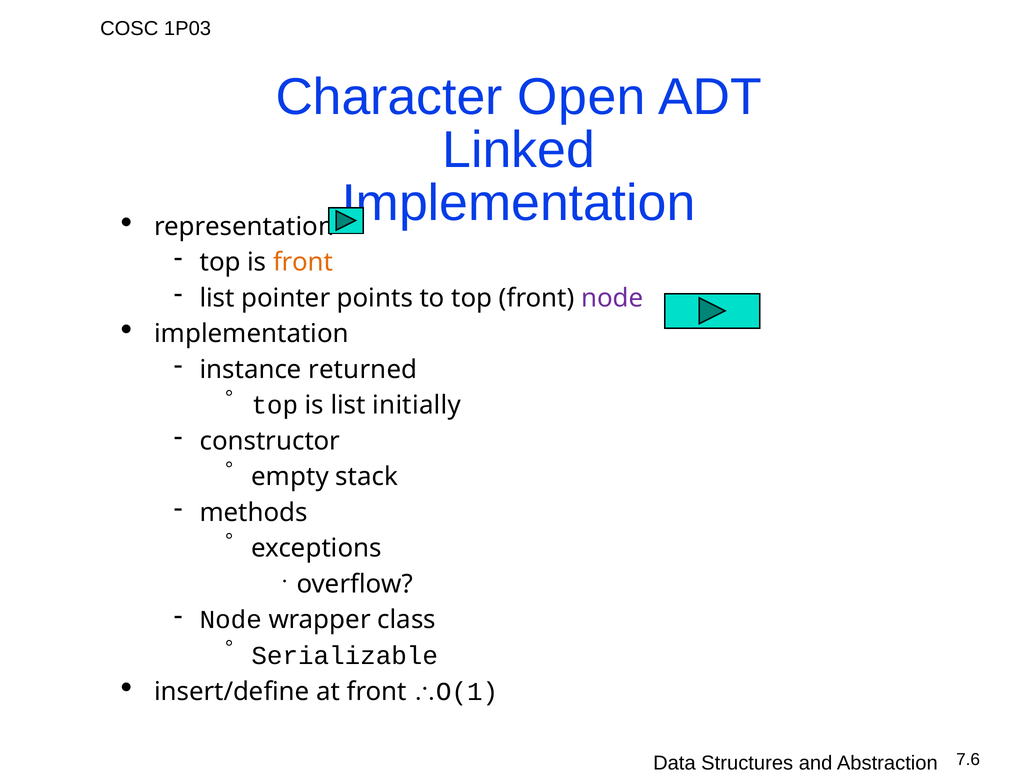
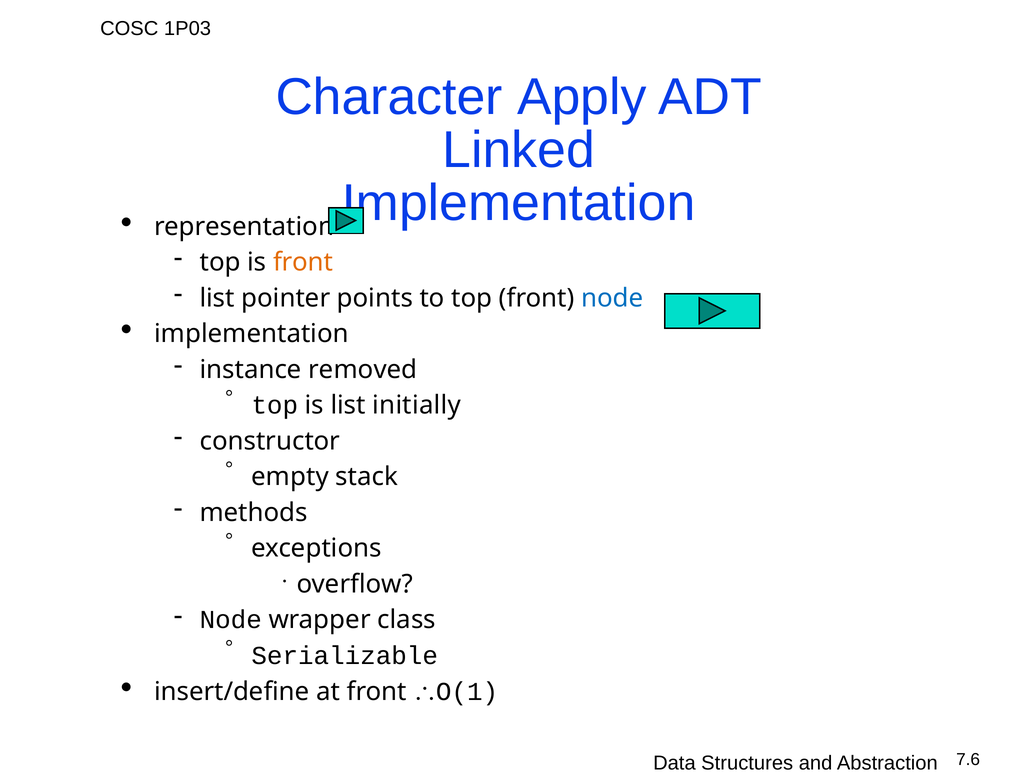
Open: Open -> Apply (582, 97)
node colour: purple -> blue (612, 298)
returned: returned -> removed (363, 370)
